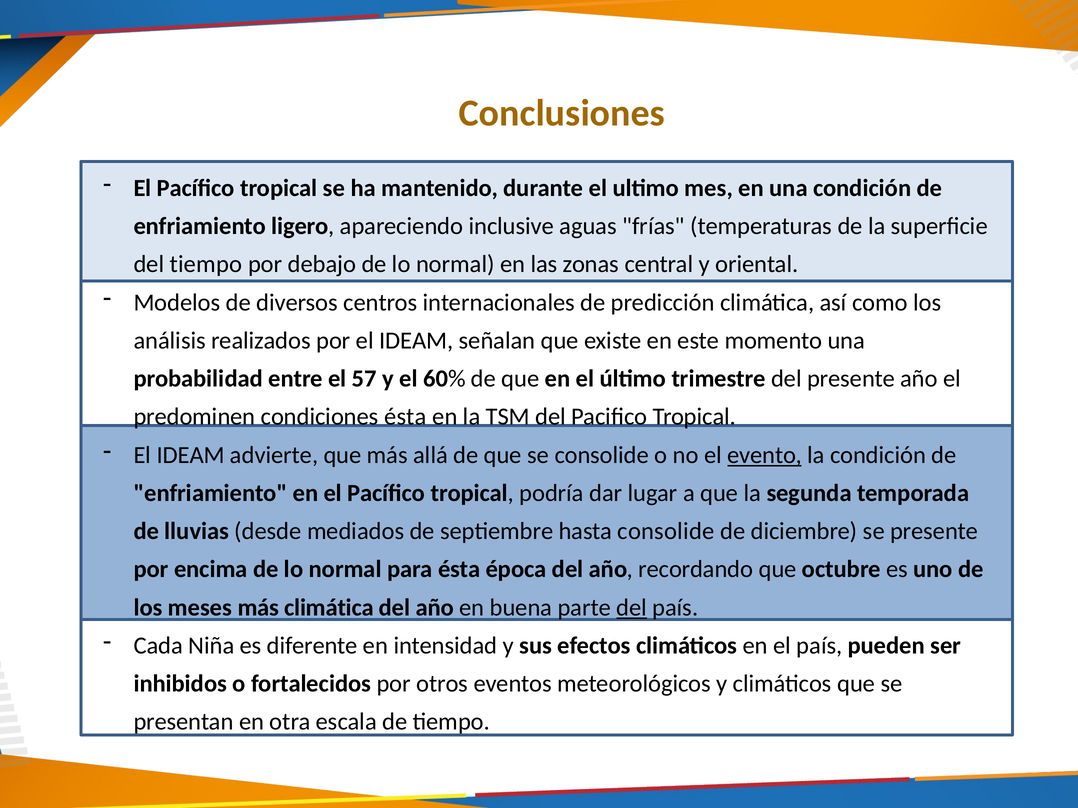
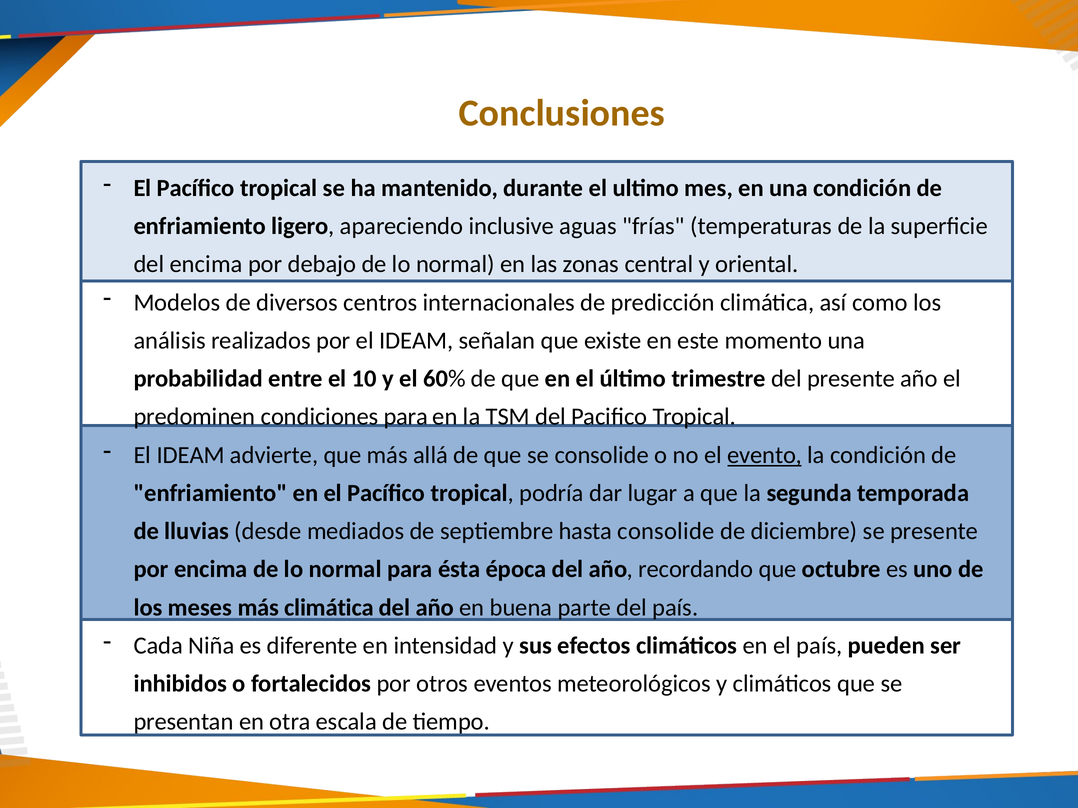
del tiempo: tiempo -> encima (206, 264)
57: 57 -> 10 (364, 379)
condiciones ésta: ésta -> para (406, 417)
del underline: present -> none (632, 608)
